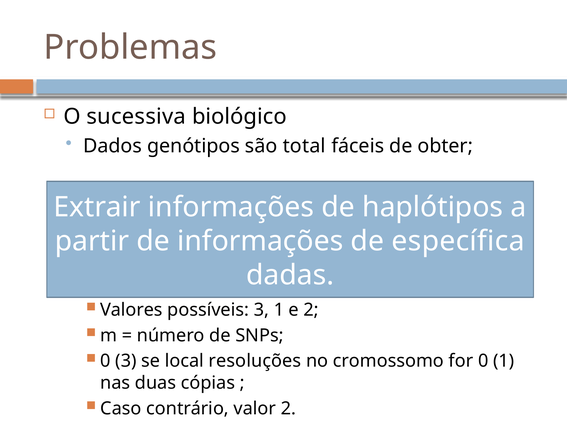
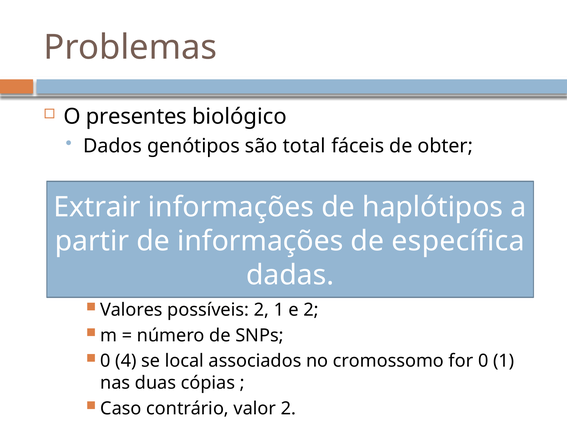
sucessiva: sucessiva -> presentes (136, 117)
possíveis 3: 3 -> 2 (261, 310)
0 3: 3 -> 4 (126, 361)
resoluções: resoluções -> associados (255, 361)
